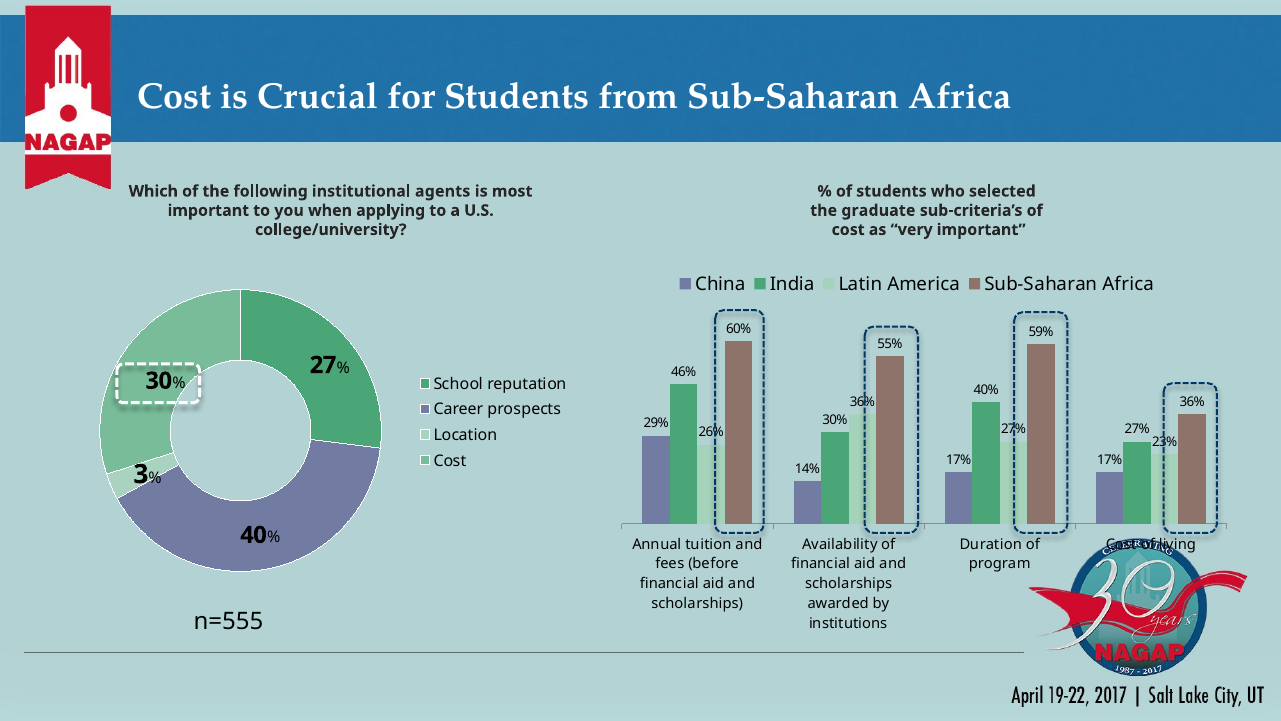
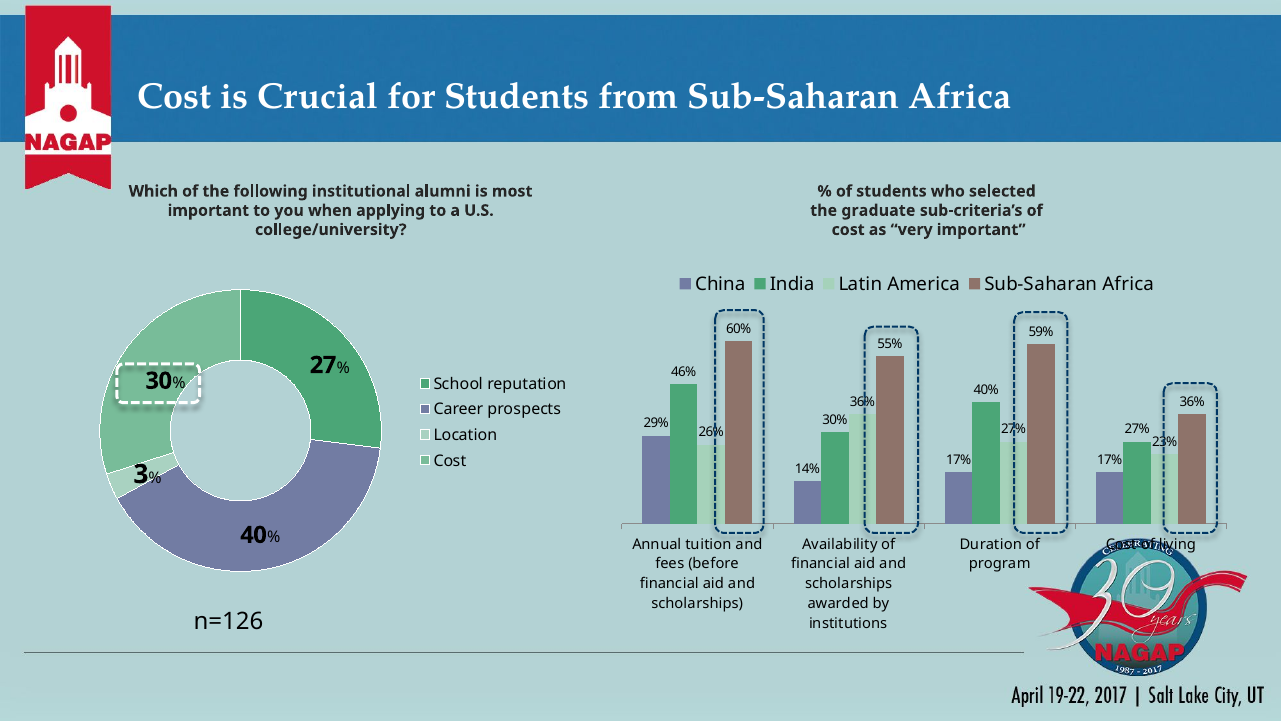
agents: agents -> alumni (443, 191)
n=555: n=555 -> n=126 (228, 621)
